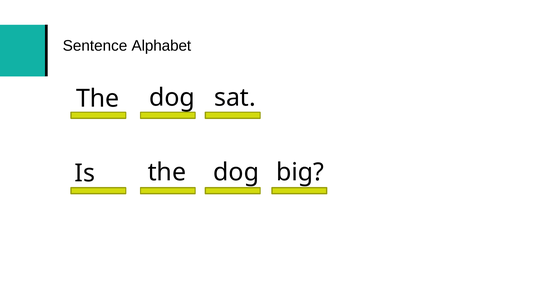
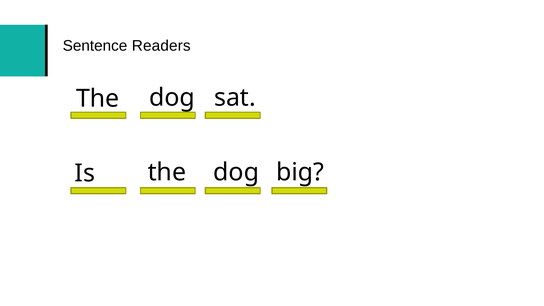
Alphabet: Alphabet -> Readers (161, 46)
